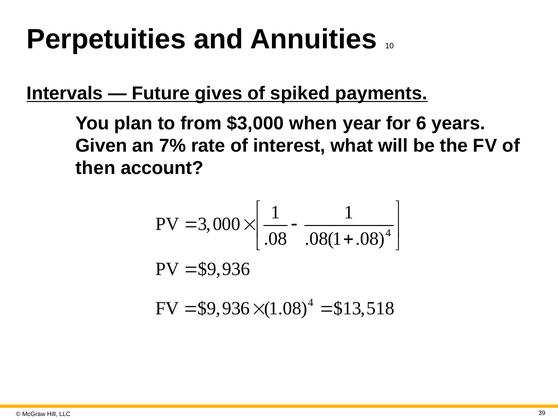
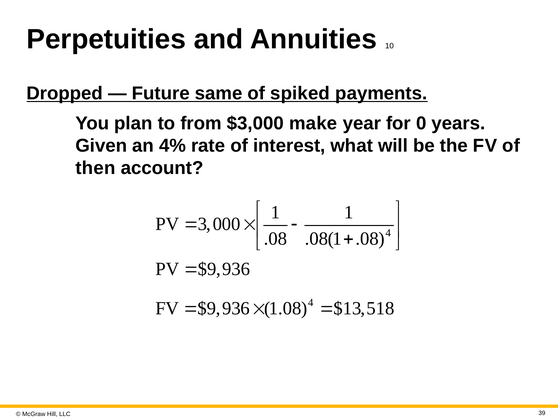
Intervals: Intervals -> Dropped (65, 93)
gives: gives -> same (219, 93)
when: when -> make (313, 123)
6: 6 -> 0 (421, 123)
7%: 7% -> 4% (173, 146)
